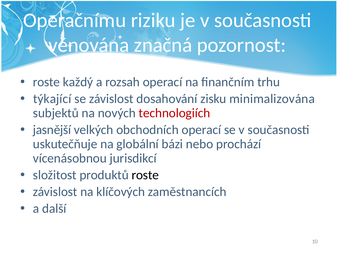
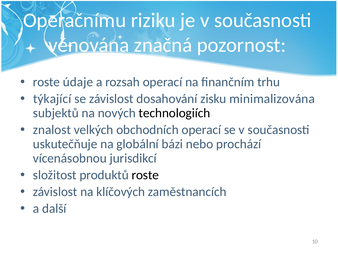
každý: každý -> údaje (78, 82)
technologiích colour: red -> black (175, 113)
jasnější: jasnější -> znalost (52, 130)
